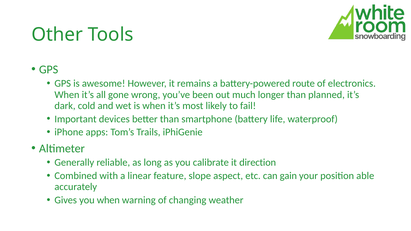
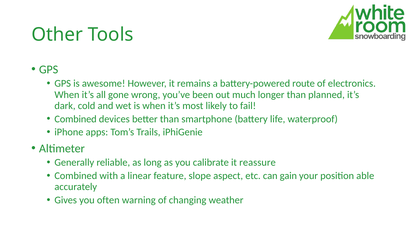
Important: Important -> Combined (76, 119)
direction: direction -> reassure (258, 163)
you when: when -> often (108, 200)
